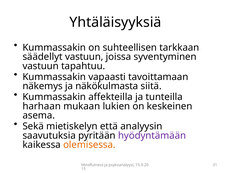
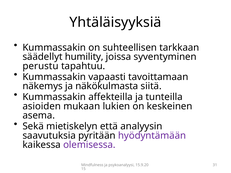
säädellyt vastuun: vastuun -> humility (84, 57)
vastuun: vastuun -> perustu (41, 66)
harhaan: harhaan -> asioiden (42, 106)
olemisessa colour: orange -> purple (89, 145)
